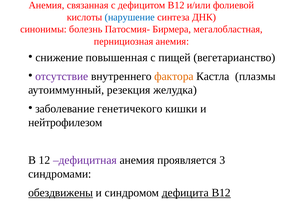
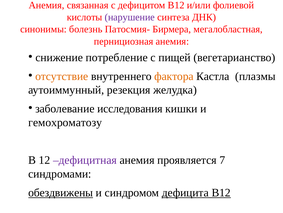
нарушение colour: blue -> purple (130, 17)
повышенная: повышенная -> потребление (117, 57)
отсутствие colour: purple -> orange (62, 76)
генетичекого: генетичекого -> исследования (130, 108)
нейтрофилезом: нейтрофилезом -> гемохроматозу (65, 122)
3: 3 -> 7 (222, 160)
